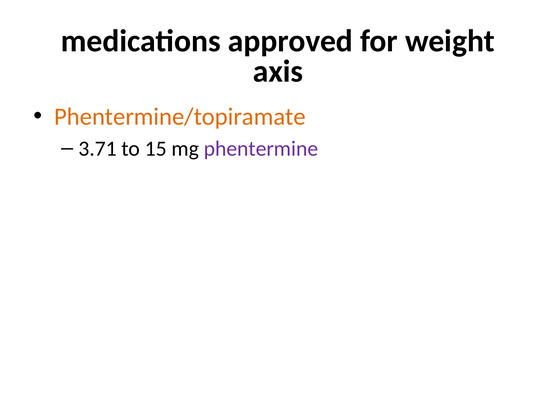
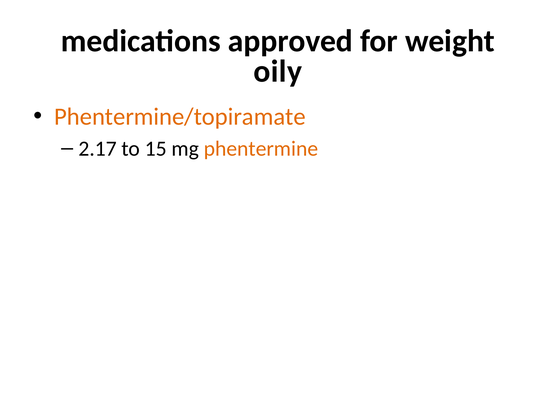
axis: axis -> oily (278, 71)
3.71: 3.71 -> 2.17 (98, 149)
phentermine colour: purple -> orange (261, 149)
